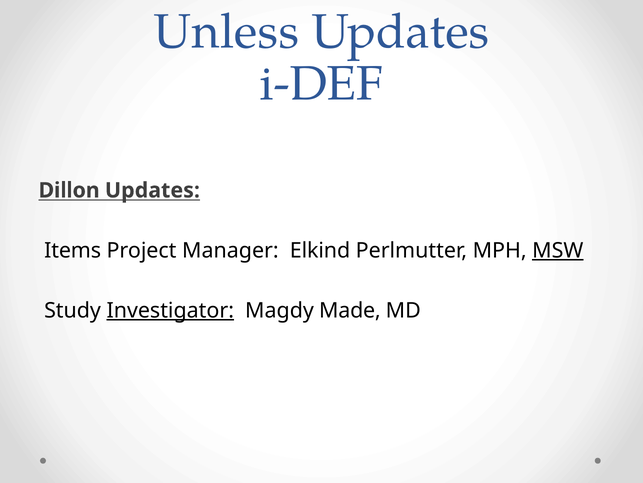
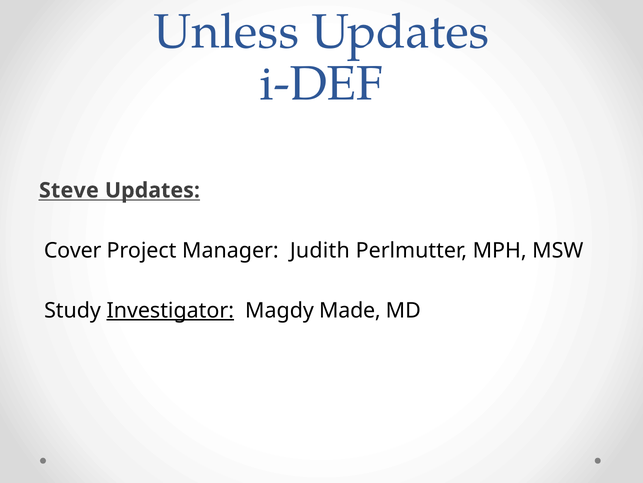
Dillon: Dillon -> Steve (69, 190)
Items: Items -> Cover (73, 250)
Elkind: Elkind -> Judith (320, 250)
MSW underline: present -> none (558, 250)
